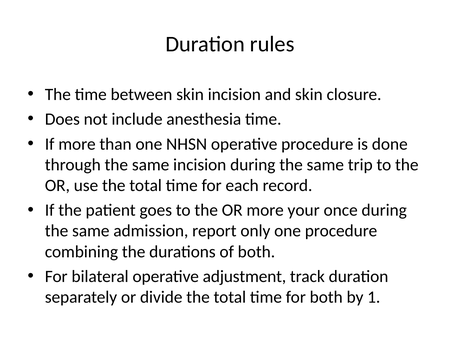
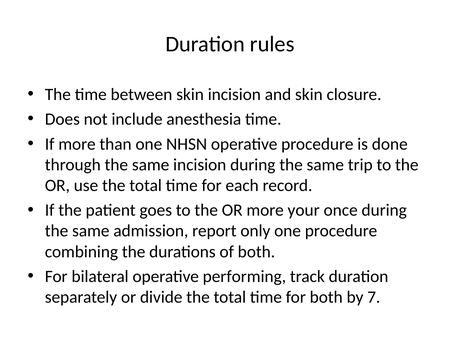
adjustment: adjustment -> performing (244, 276)
1: 1 -> 7 (374, 297)
